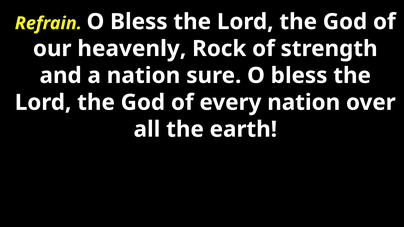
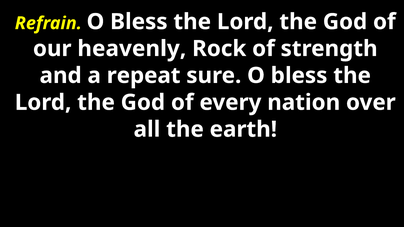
a nation: nation -> repeat (144, 76)
